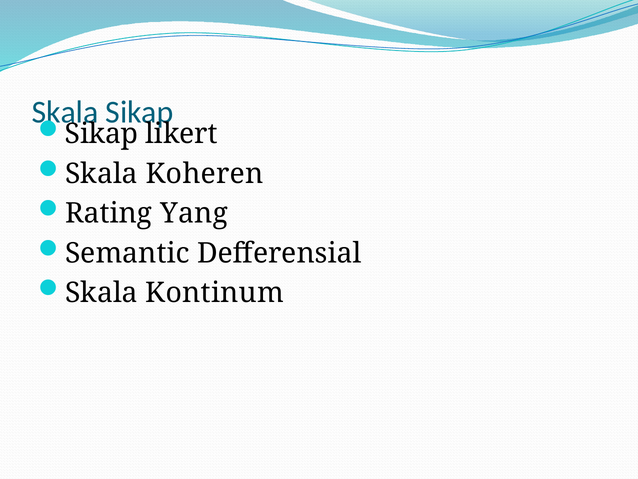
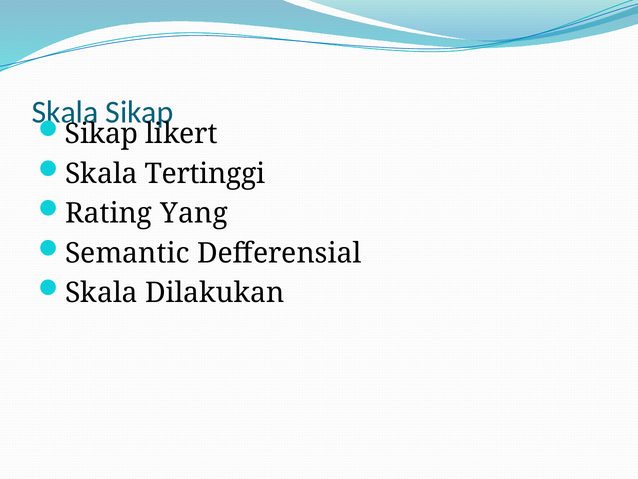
Koheren: Koheren -> Tertinggi (205, 174)
Kontinum: Kontinum -> Dilakukan (215, 293)
